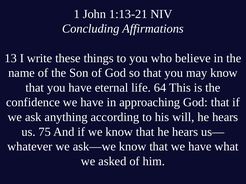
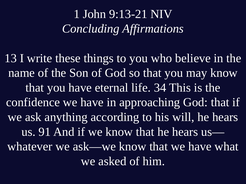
1:13-21: 1:13-21 -> 9:13-21 (128, 14)
64: 64 -> 34 (160, 88)
75: 75 -> 91 (45, 132)
